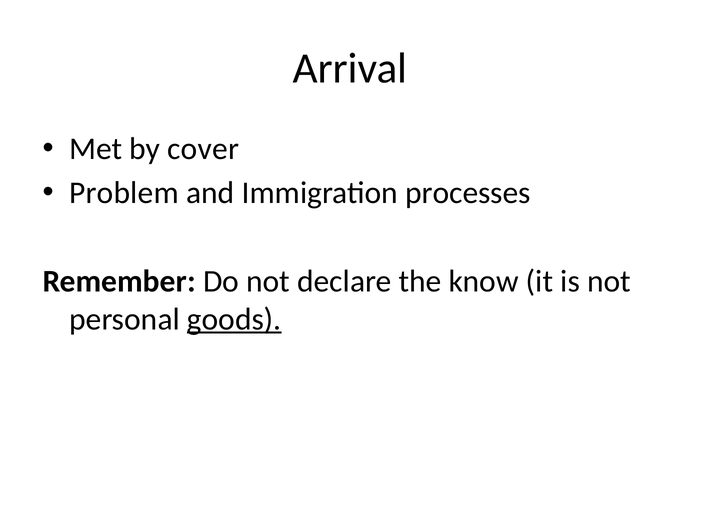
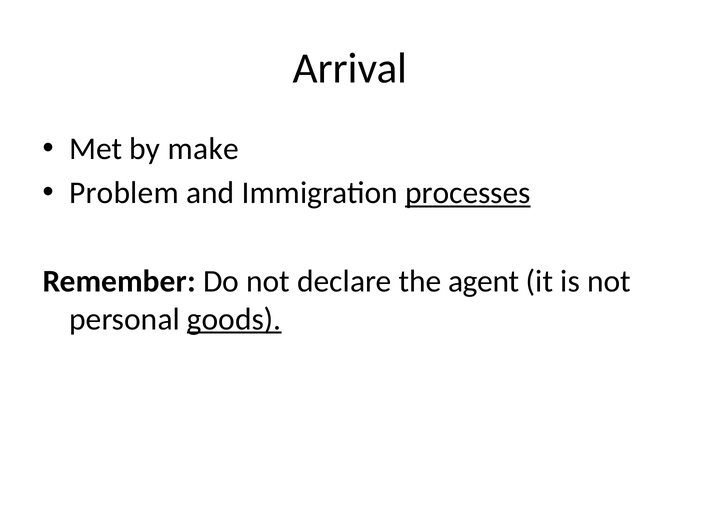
cover: cover -> make (203, 149)
processes underline: none -> present (468, 193)
know: know -> agent (484, 282)
